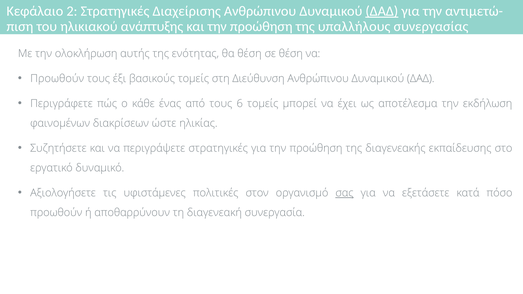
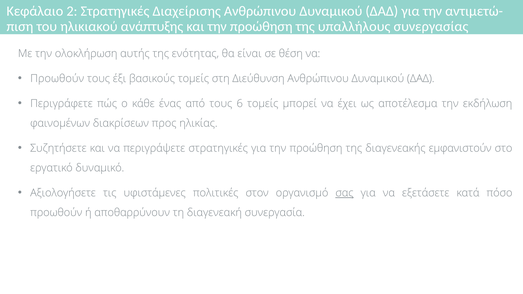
ΔΑΔ underline: present -> none (382, 11)
θα θέση: θέση -> είναι (249, 54)
ώστε: ώστε -> προς (164, 123)
εκπαίδευσης: εκπαίδευσης -> εμφανιστούν (460, 148)
